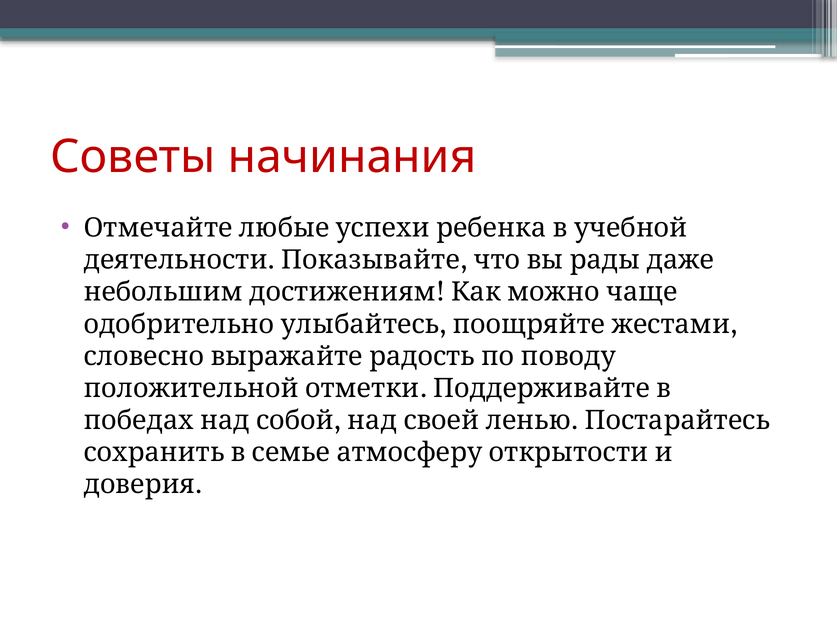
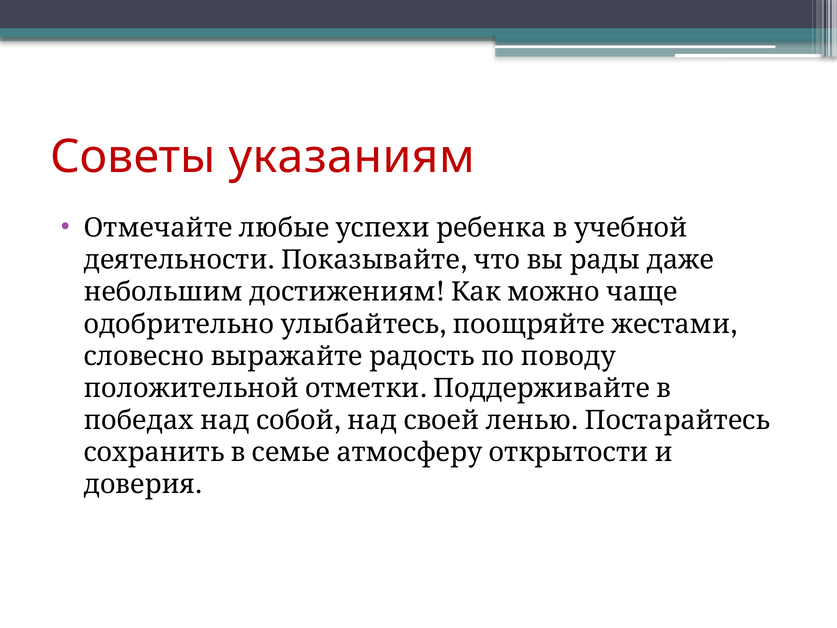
начинания: начинания -> указаниям (352, 157)
